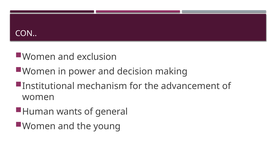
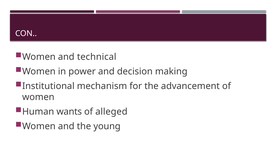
exclusion: exclusion -> technical (97, 57)
general: general -> alleged (111, 112)
